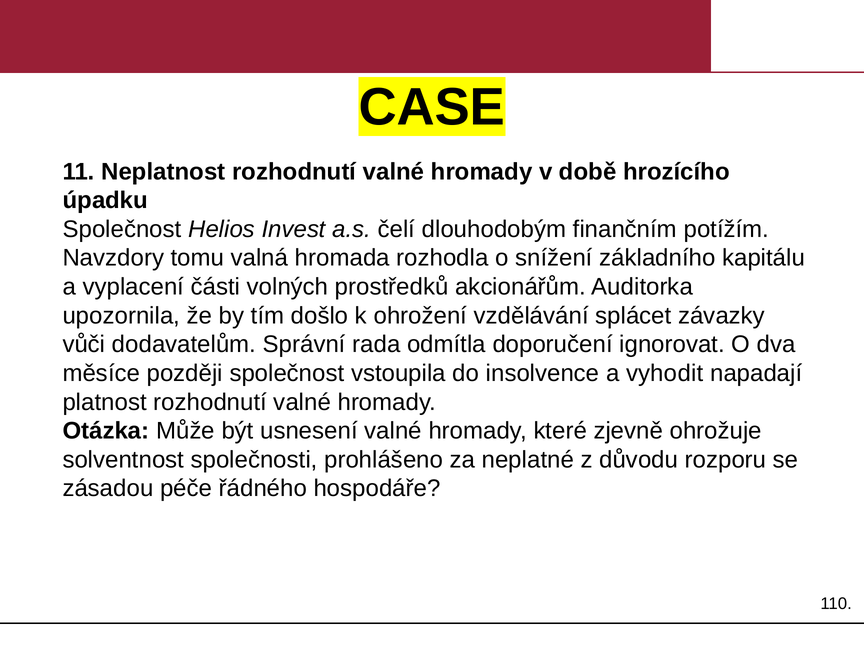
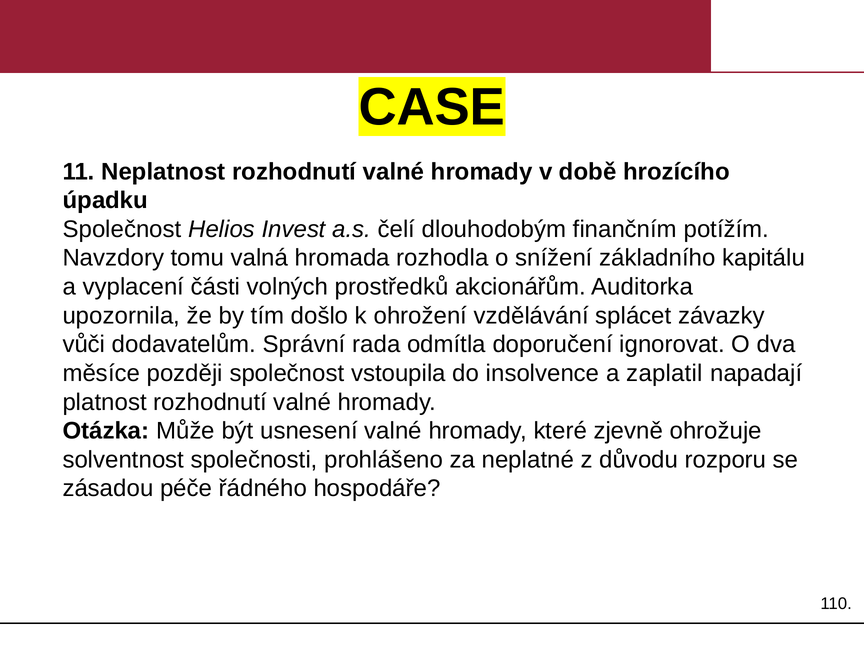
vyhodit: vyhodit -> zaplatil (665, 373)
